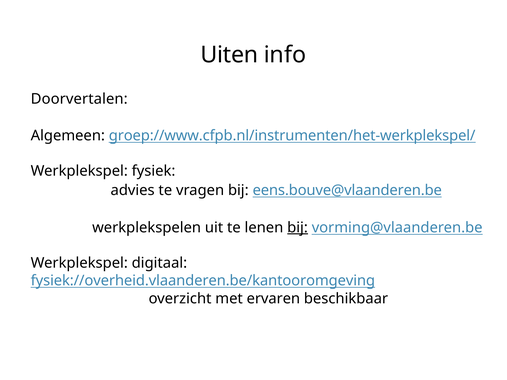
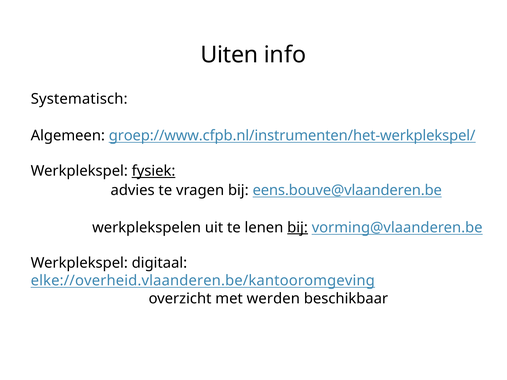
Doorvertalen: Doorvertalen -> Systematisch (79, 99)
fysiek underline: none -> present (154, 171)
fysiek://overheid.vlaanderen.be/kantooromgeving: fysiek://overheid.vlaanderen.be/kantooromgeving -> elke://overheid.vlaanderen.be/kantooromgeving (203, 281)
ervaren: ervaren -> werden (273, 299)
